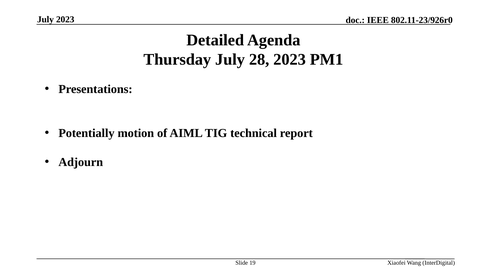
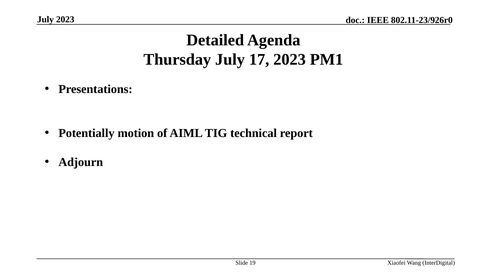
28: 28 -> 17 (259, 60)
